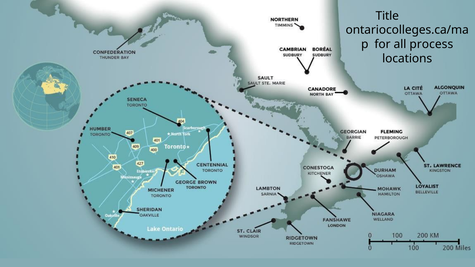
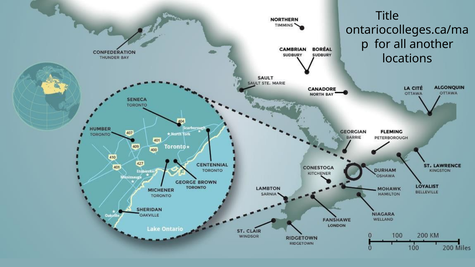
process: process -> another (431, 44)
